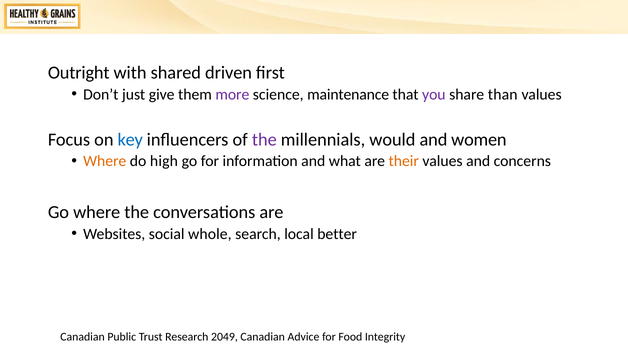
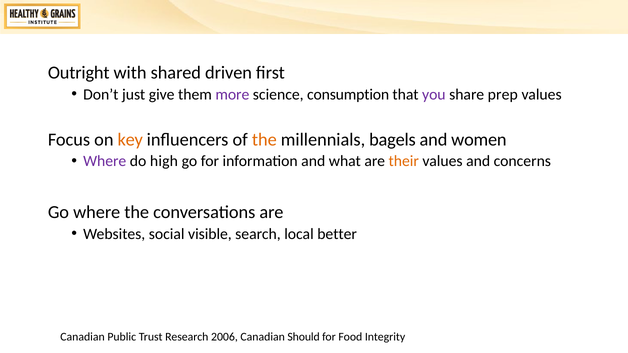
maintenance: maintenance -> consumption (348, 94)
than: than -> prep (503, 94)
key colour: blue -> orange (130, 140)
the colour: purple -> orange (264, 140)
would: would -> bagels (392, 140)
Where colour: orange -> purple (105, 161)
whole: whole -> visible (210, 234)
2049: 2049 -> 2006 (224, 337)
Advice: Advice -> Should (304, 337)
